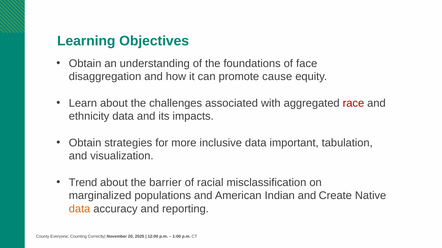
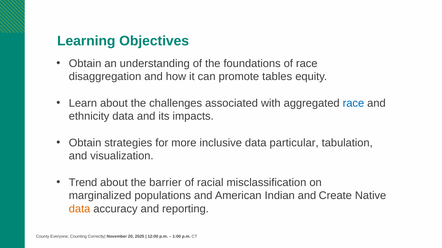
of face: face -> race (307, 64)
cause: cause -> tables (277, 77)
race colour: red -> blue (353, 103)
important: important -> particular (294, 143)
